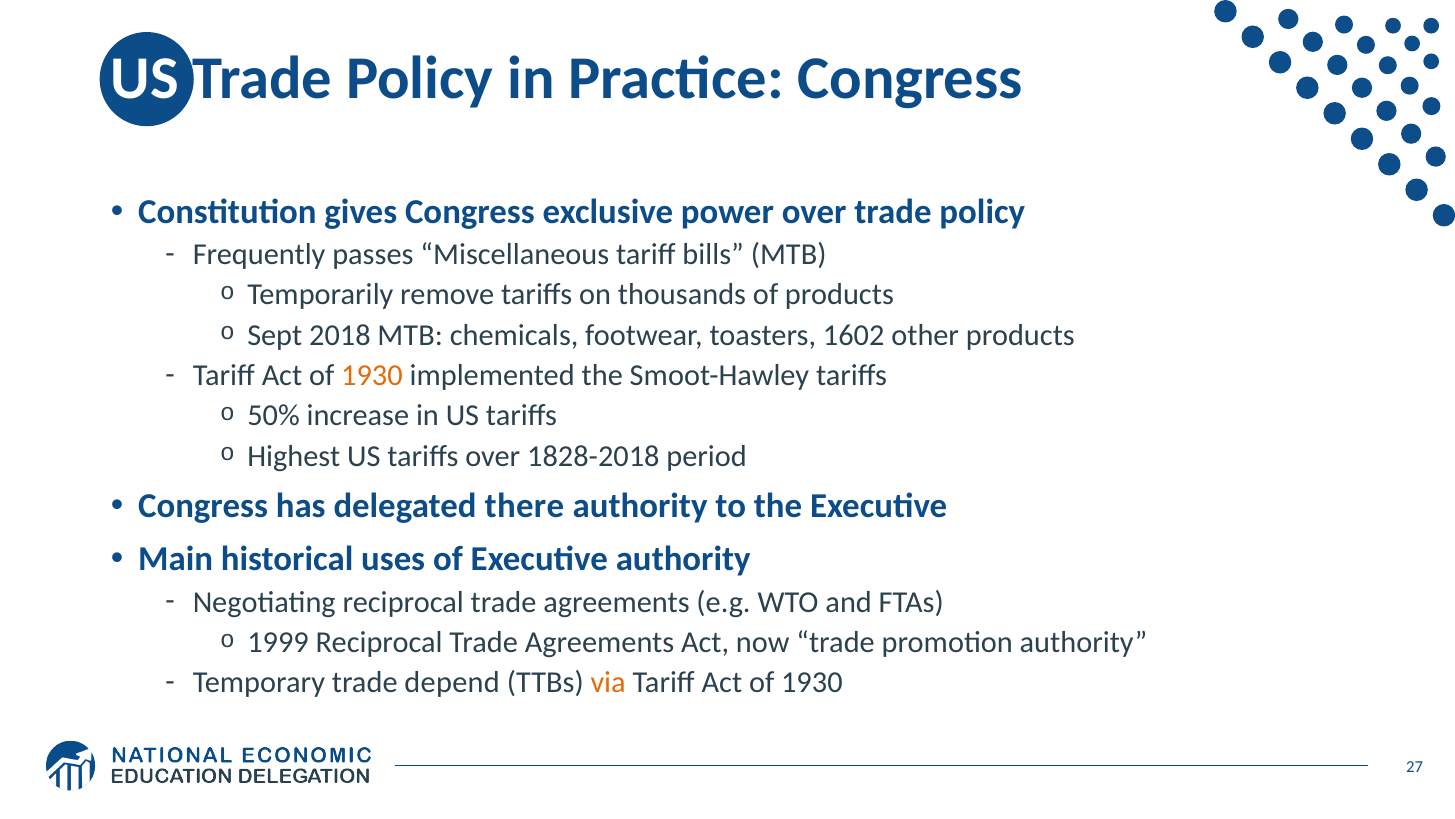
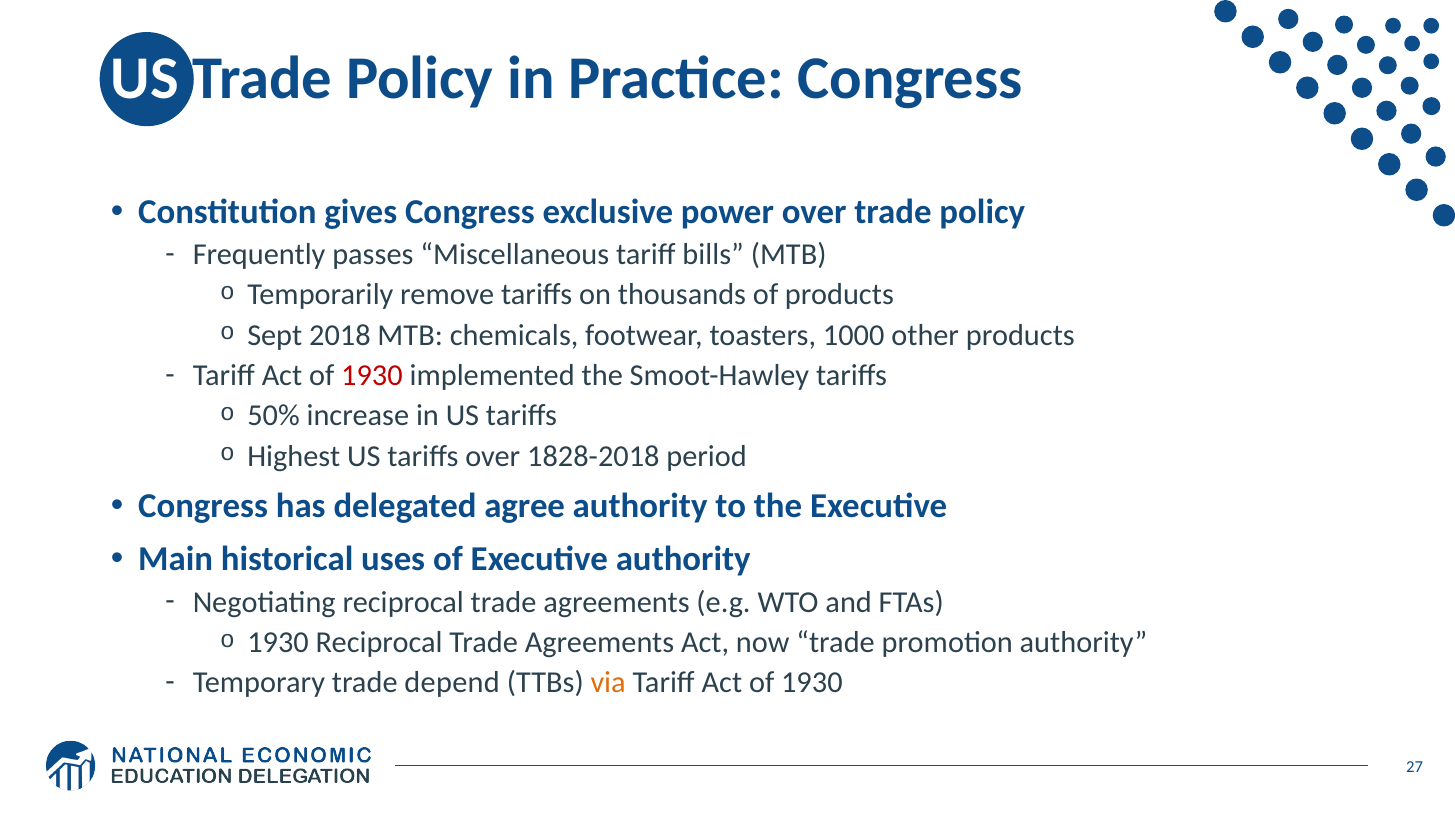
1602: 1602 -> 1000 (854, 335)
1930 colour: orange -> red (372, 375)
there: there -> agree (525, 506)
1999: 1999 -> 1930 (278, 642)
